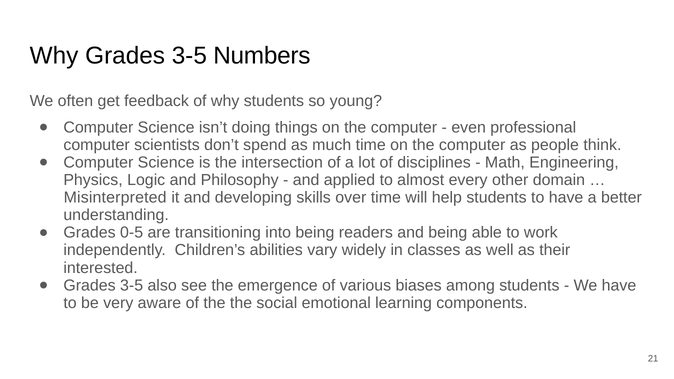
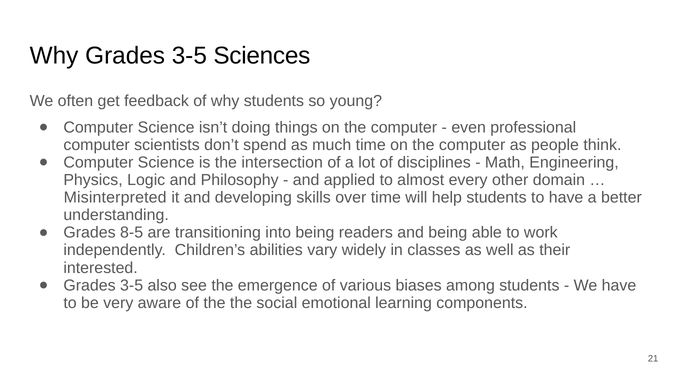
Numbers: Numbers -> Sciences (262, 56)
0-5: 0-5 -> 8-5 (132, 233)
